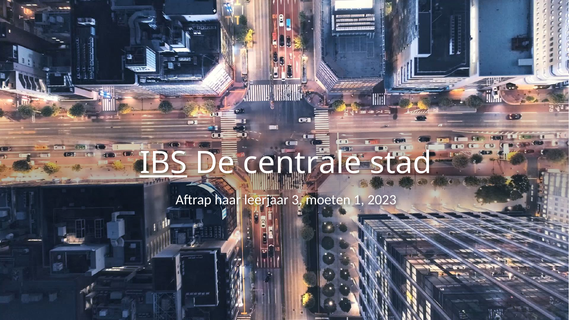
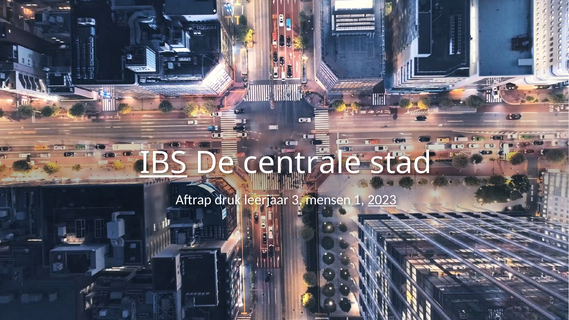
haar: haar -> druk (228, 200)
moeten: moeten -> mensen (328, 200)
2023 underline: none -> present (382, 200)
